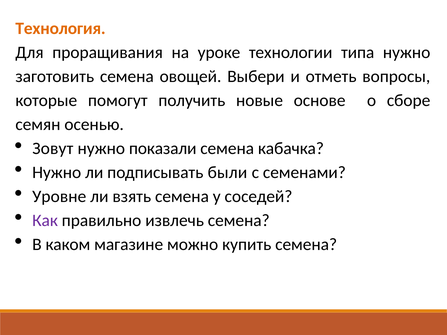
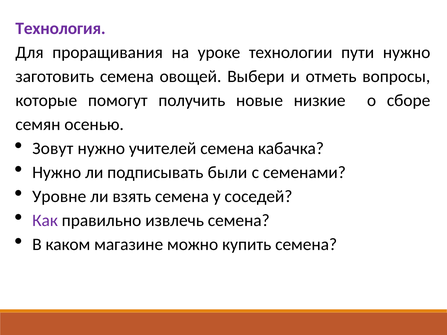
Технология colour: orange -> purple (61, 29)
типа: типа -> пути (358, 53)
основе: основе -> низкие (320, 101)
показали: показали -> учителей (163, 149)
